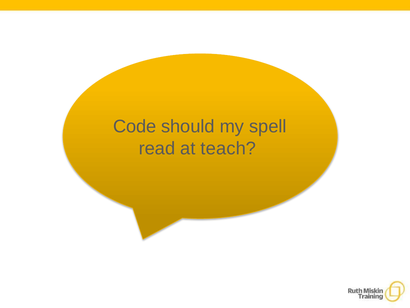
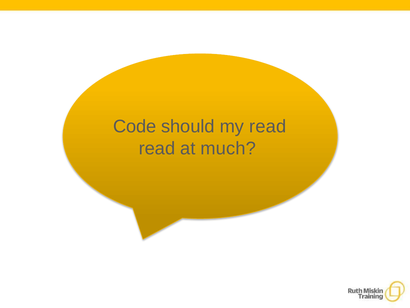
my spell: spell -> read (268, 126)
teach: teach -> much (228, 148)
